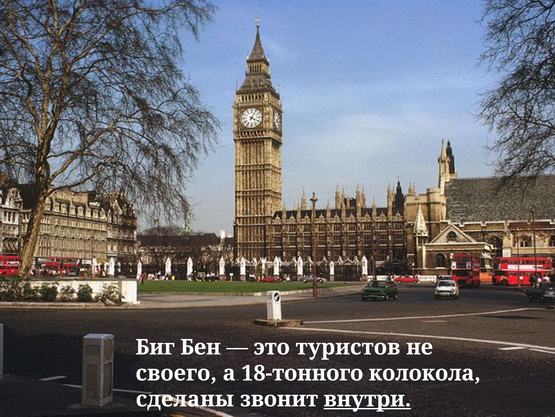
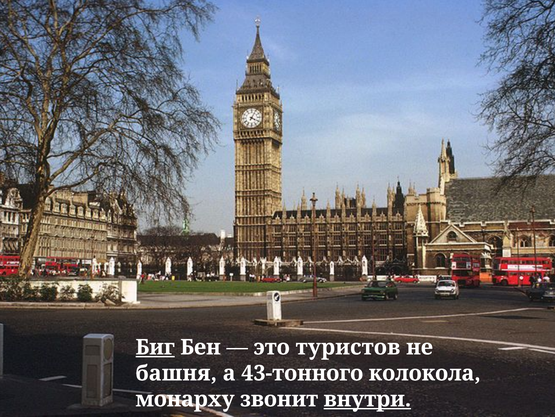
Биг underline: none -> present (155, 347)
своего: своего -> башня (176, 373)
18-тонного: 18-тонного -> 43-тонного (302, 373)
сделаны: сделаны -> монарху (185, 399)
